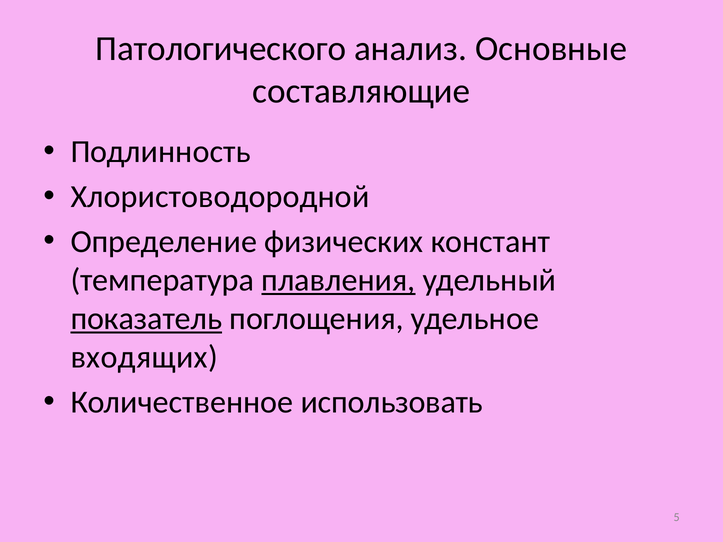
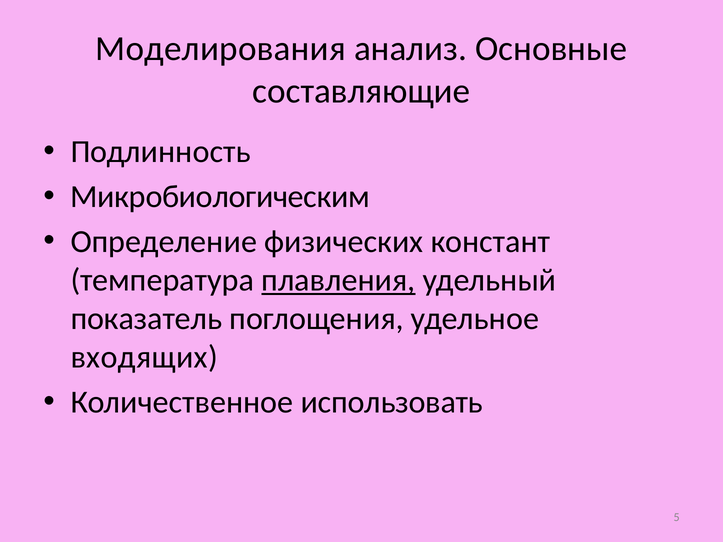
Патологического: Патологического -> Моделирования (221, 49)
Хлористоводородной: Хлористоводородной -> Микробиологическим (220, 197)
показатель underline: present -> none (146, 319)
